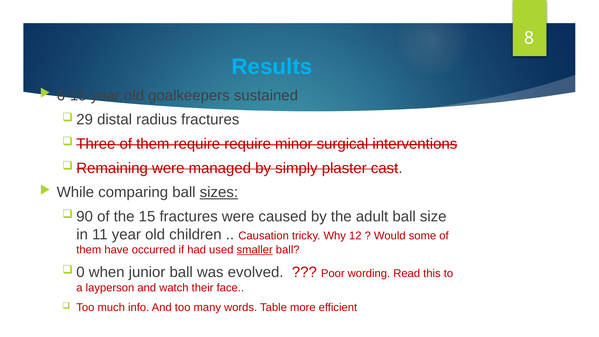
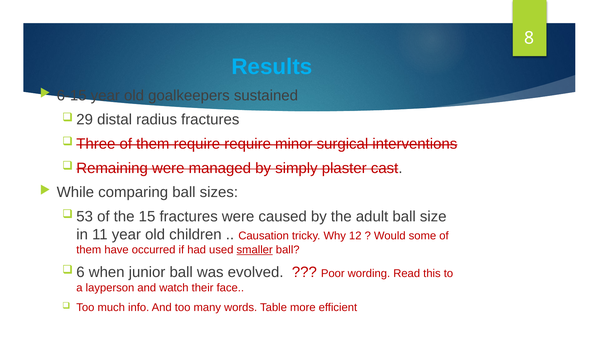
sizes underline: present -> none (219, 192)
90: 90 -> 53 (85, 216)
0: 0 -> 6 (80, 272)
